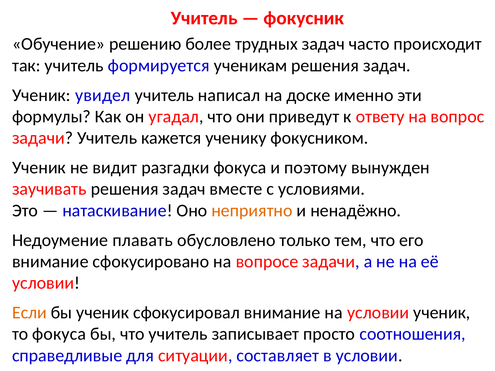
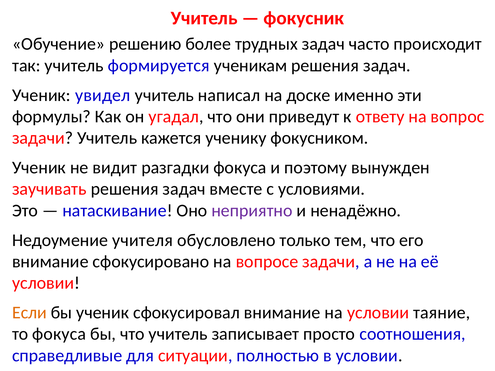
неприятно colour: orange -> purple (252, 211)
плавать: плавать -> учителя (143, 240)
условии ученик: ученик -> таяние (442, 313)
составляет: составляет -> полностью (278, 356)
